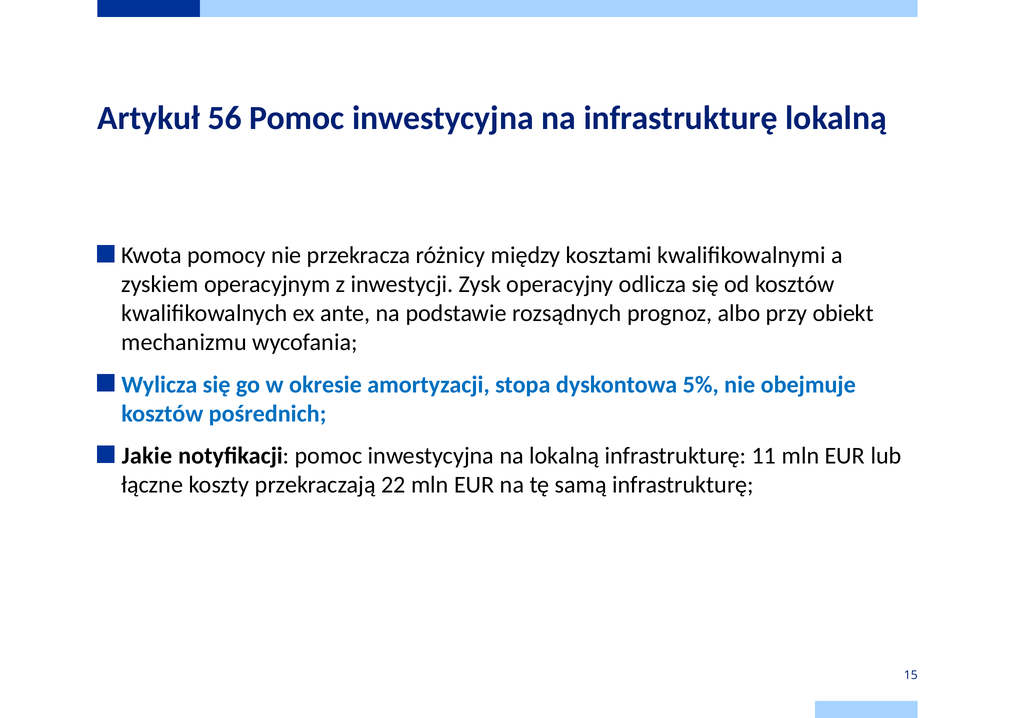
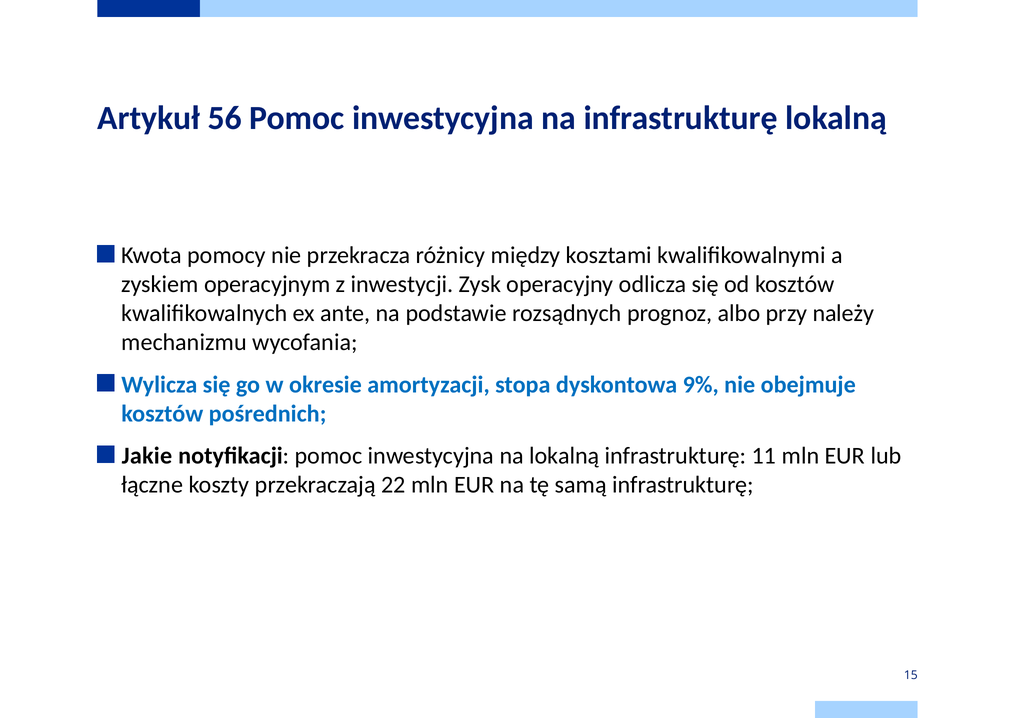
obiekt: obiekt -> należy (843, 313)
5%: 5% -> 9% (701, 384)
